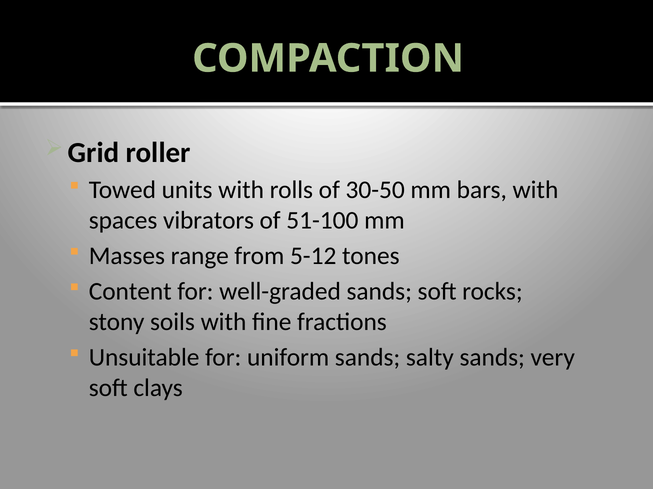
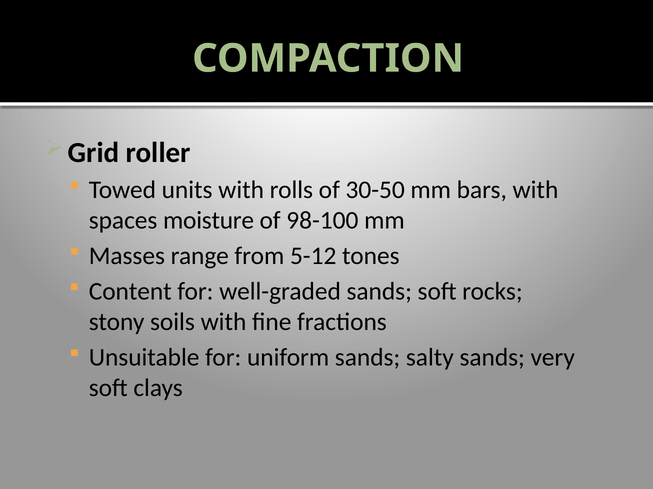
vibrators: vibrators -> moisture (209, 221)
51-100: 51-100 -> 98-100 (322, 221)
